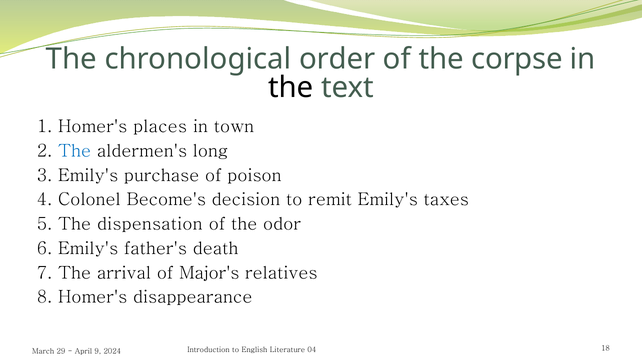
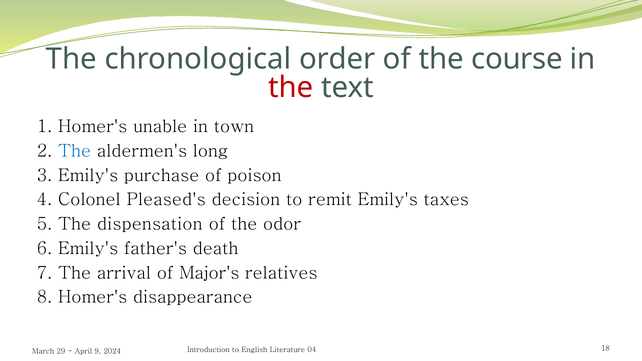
corpse: corpse -> course (517, 59)
the colour: black -> red (291, 88)
places: places -> unable (160, 127)
Become's: Become's -> Pleased's (166, 200)
